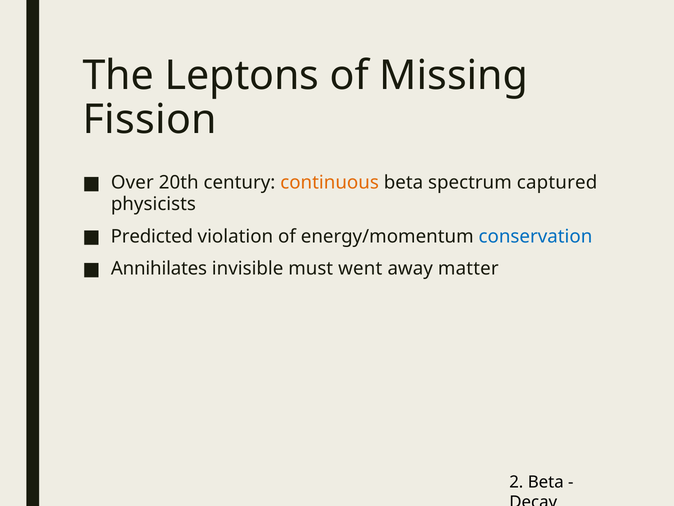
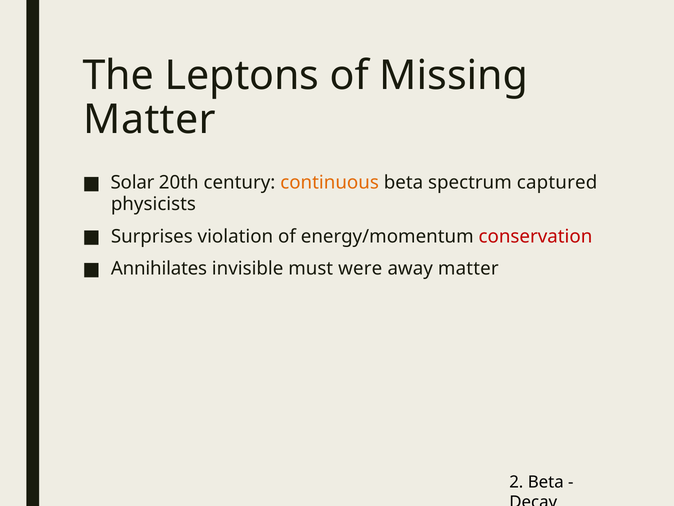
Fission: Fission -> Matter (150, 119)
Over: Over -> Solar (132, 183)
Predicted: Predicted -> Surprises (152, 236)
conservation colour: blue -> red (535, 236)
went: went -> were (360, 268)
